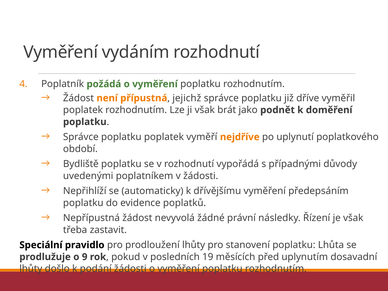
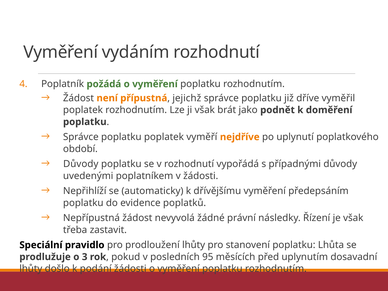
Bydliště: Bydliště -> Důvody (81, 164)
9: 9 -> 3 (85, 257)
19: 19 -> 95 (208, 257)
